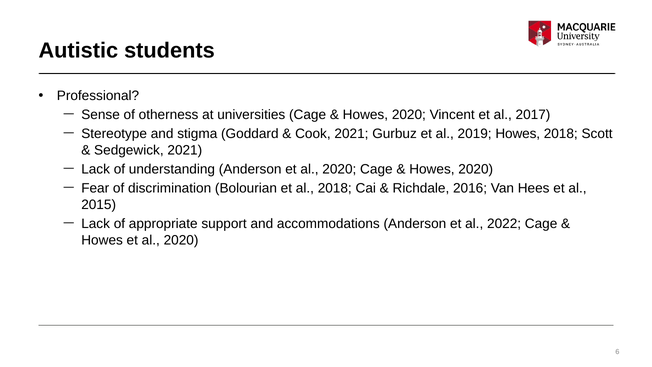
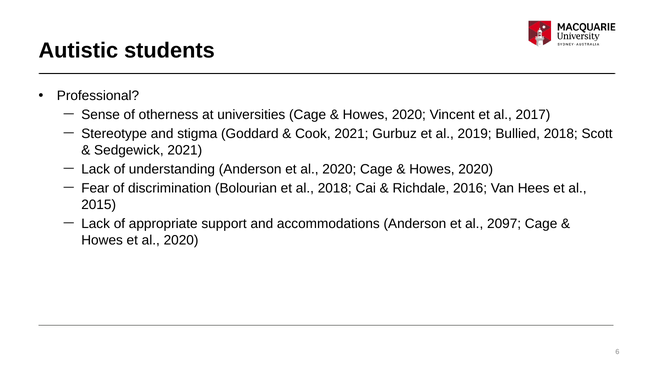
2019 Howes: Howes -> Bullied (518, 134)
2022: 2022 -> 2097 (504, 224)
